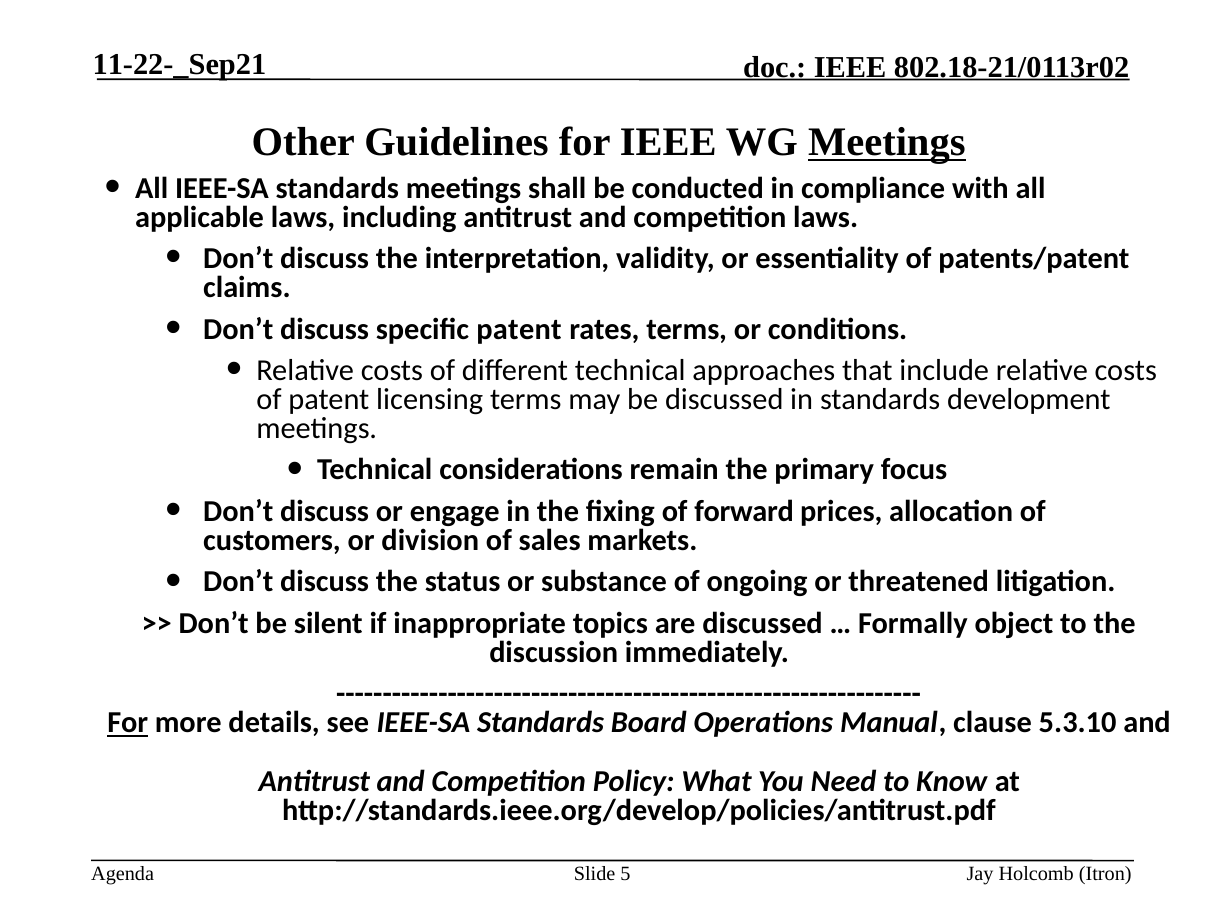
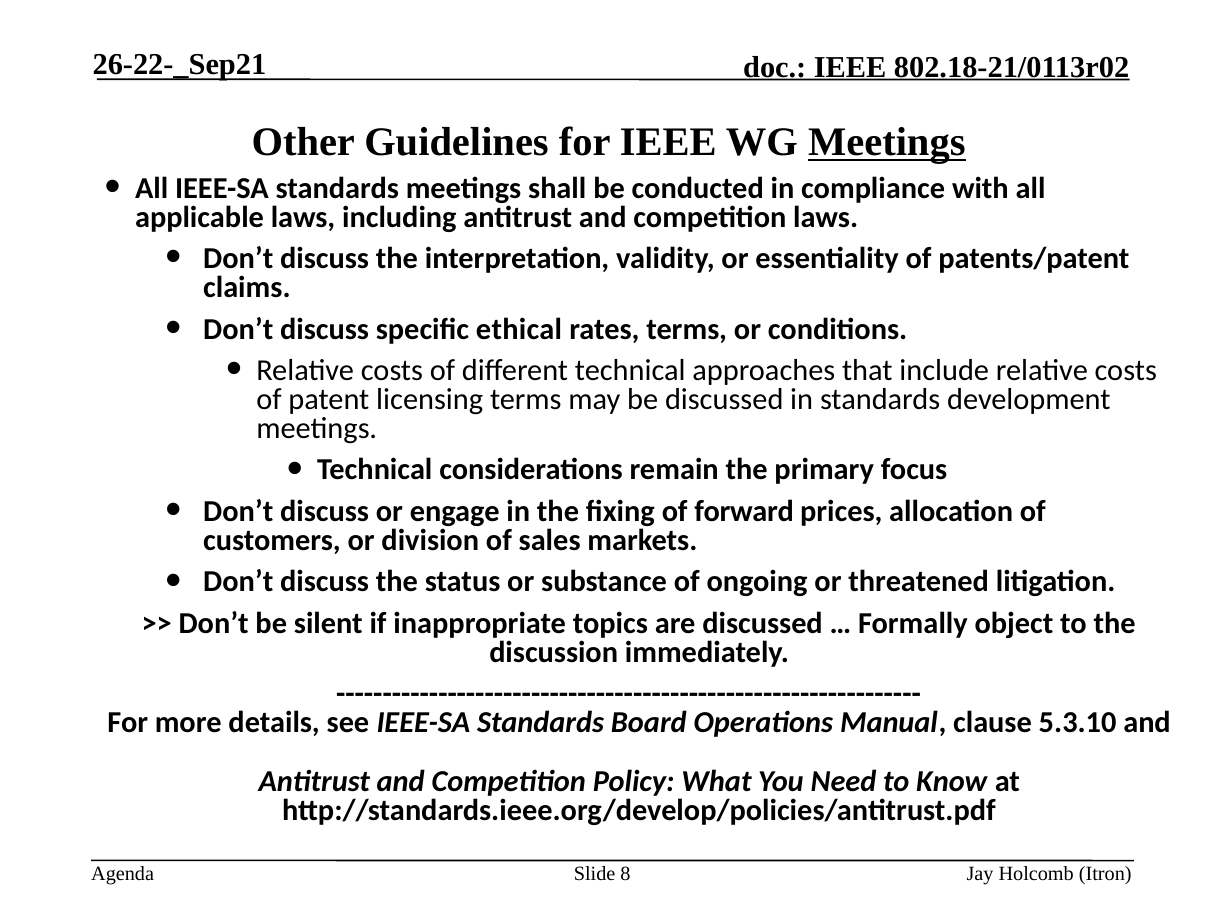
11-22-_Sep21: 11-22-_Sep21 -> 26-22-_Sep21 (179, 64)
specific patent: patent -> ethical (519, 329)
For underline: present -> none (128, 723)
5: 5 -> 8 (626, 874)
